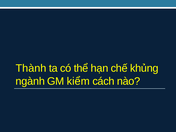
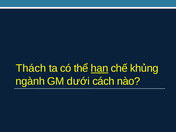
Thành: Thành -> Thách (31, 68)
hạn underline: none -> present (100, 68)
kiểm: kiểm -> dưới (78, 81)
